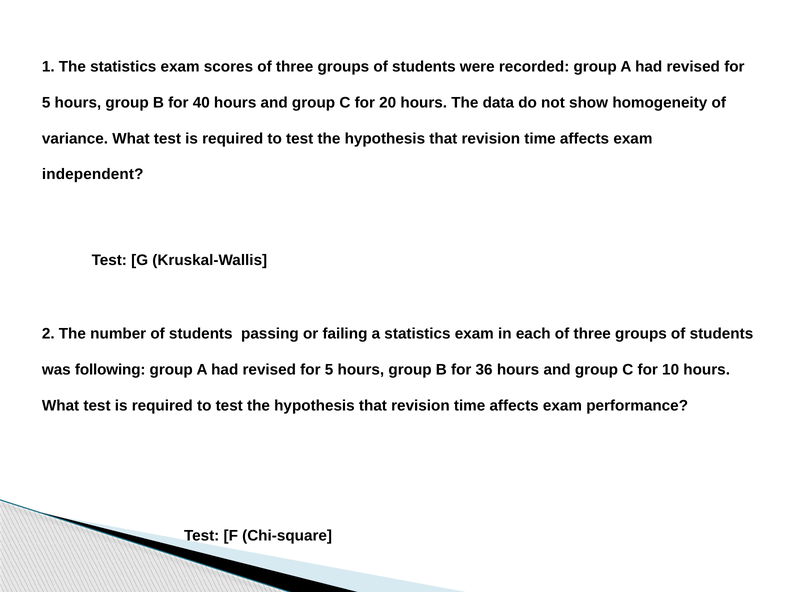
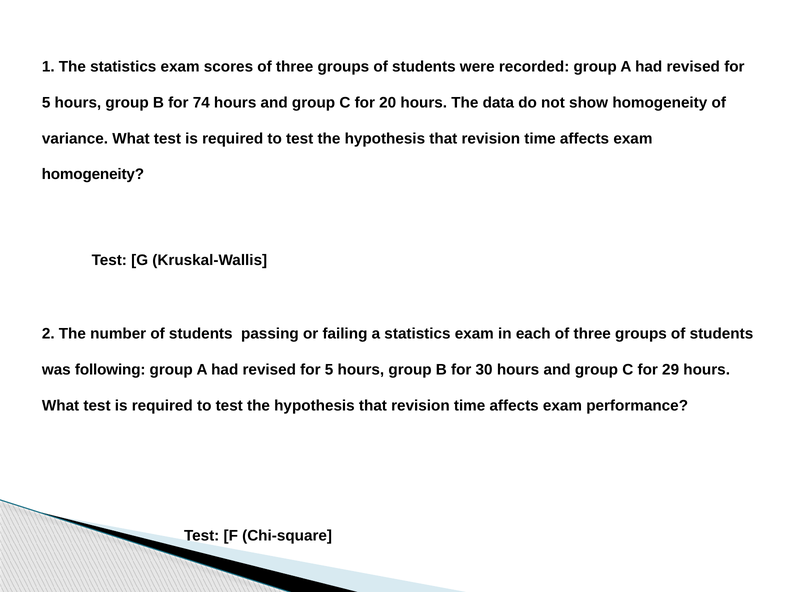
40: 40 -> 74 (201, 103)
independent: independent -> homogeneity (93, 175)
36: 36 -> 30 (484, 370)
10: 10 -> 29 (671, 370)
